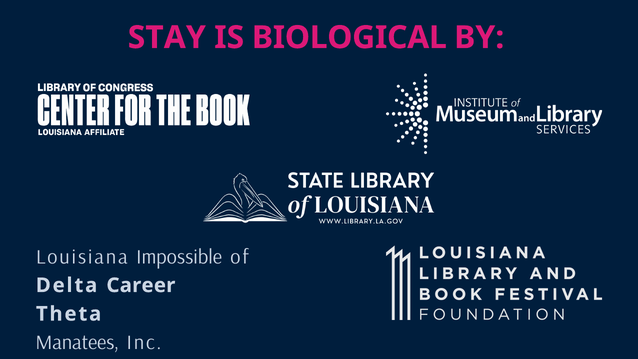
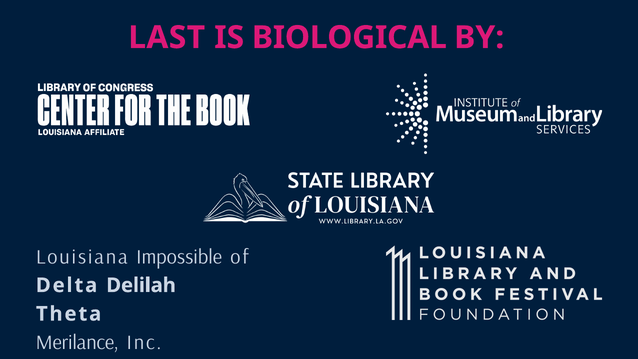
STAY: STAY -> LAST (167, 38)
Career: Career -> Delilah (141, 285)
Manatees: Manatees -> Merilance (77, 342)
